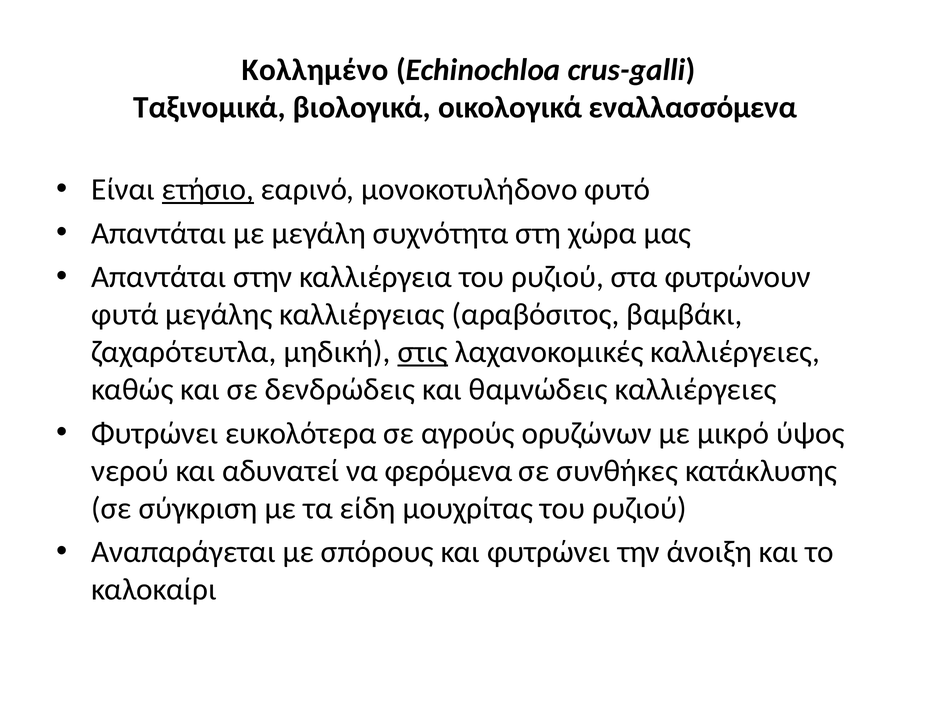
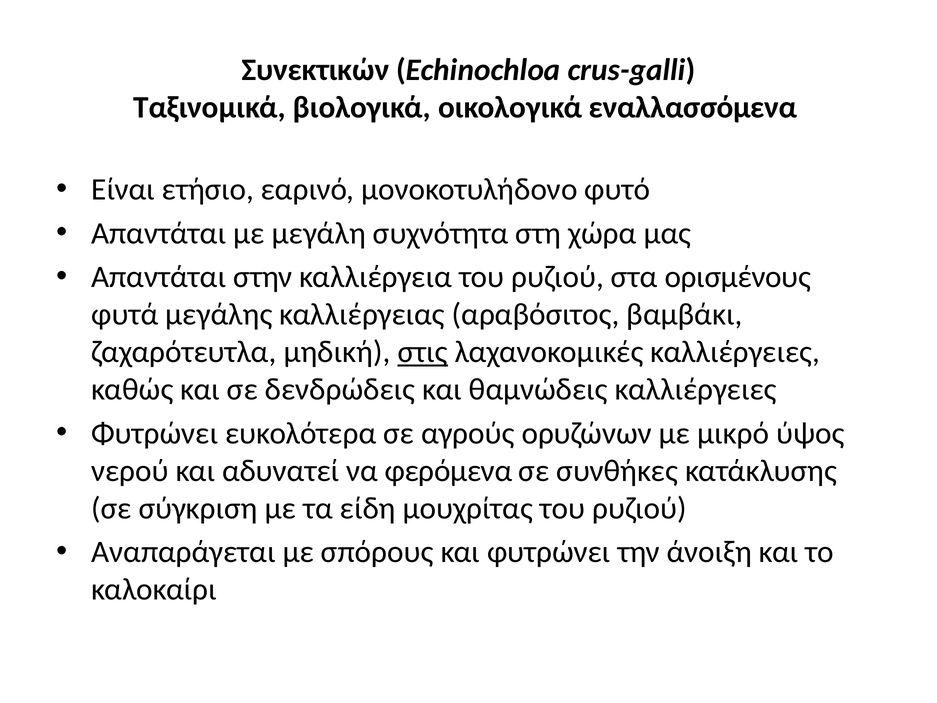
Κολλημένο: Κολλημένο -> Συνεκτικών (315, 70)
ετήσιο underline: present -> none (208, 190)
φυτρώνουν: φυτρώνουν -> ορισμένους (738, 277)
